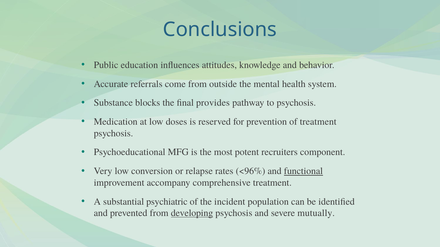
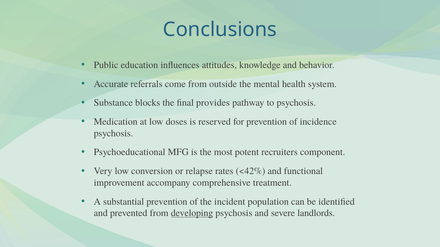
of treatment: treatment -> incidence (318, 122)
<96%: <96% -> <42% (250, 171)
functional underline: present -> none (303, 171)
substantial psychiatric: psychiatric -> prevention (167, 202)
mutually: mutually -> landlords (316, 214)
